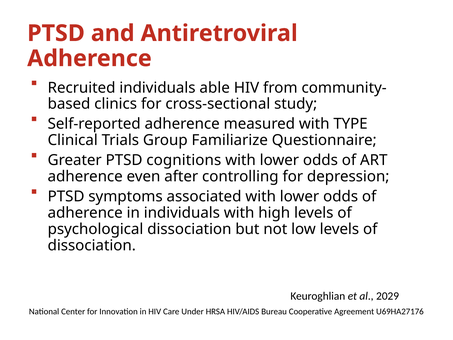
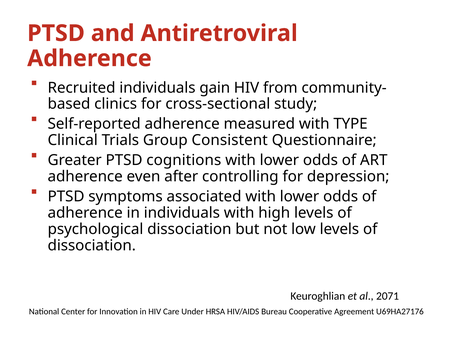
able: able -> gain (215, 88)
Familiarize: Familiarize -> Consistent (230, 140)
2029: 2029 -> 2071 (388, 296)
